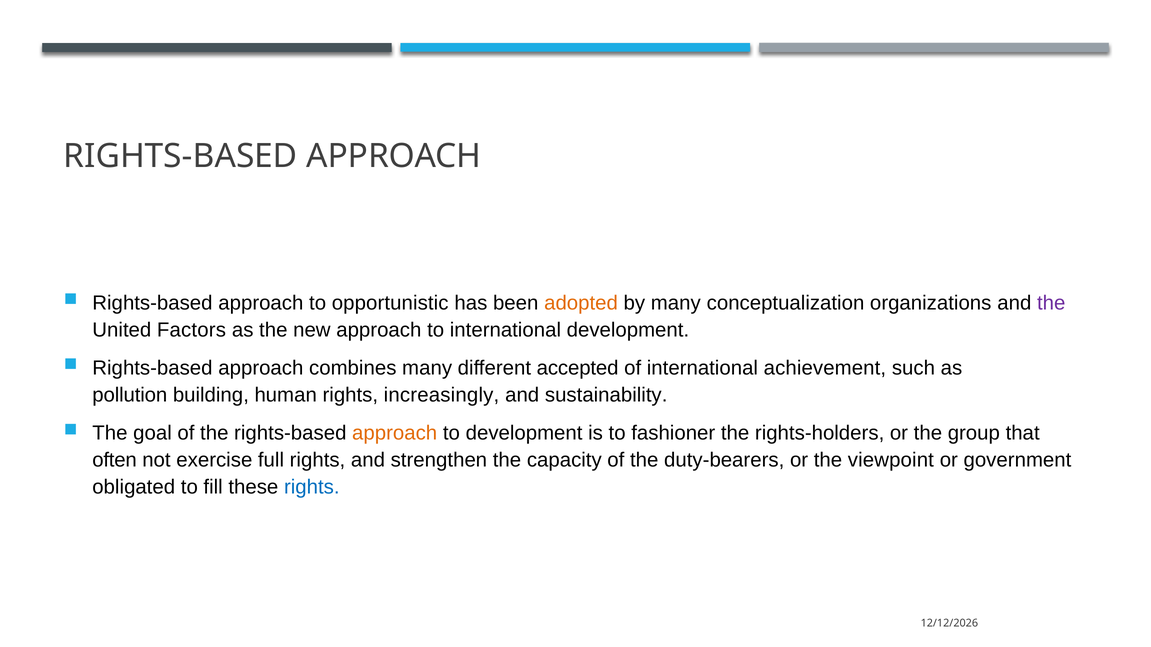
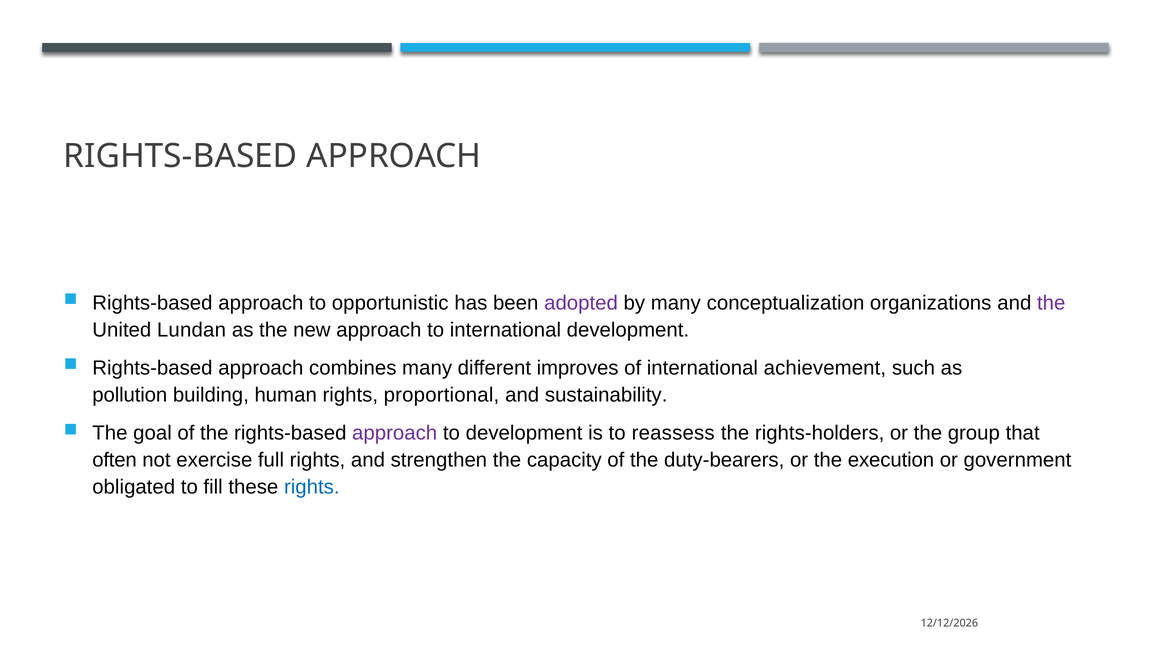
adopted colour: orange -> purple (581, 303)
Factors: Factors -> Lundan (191, 330)
accepted: accepted -> improves (578, 368)
increasingly: increasingly -> proportional (441, 395)
approach colour: orange -> purple (395, 433)
fashioner: fashioner -> reassess (673, 433)
viewpoint: viewpoint -> execution (891, 460)
